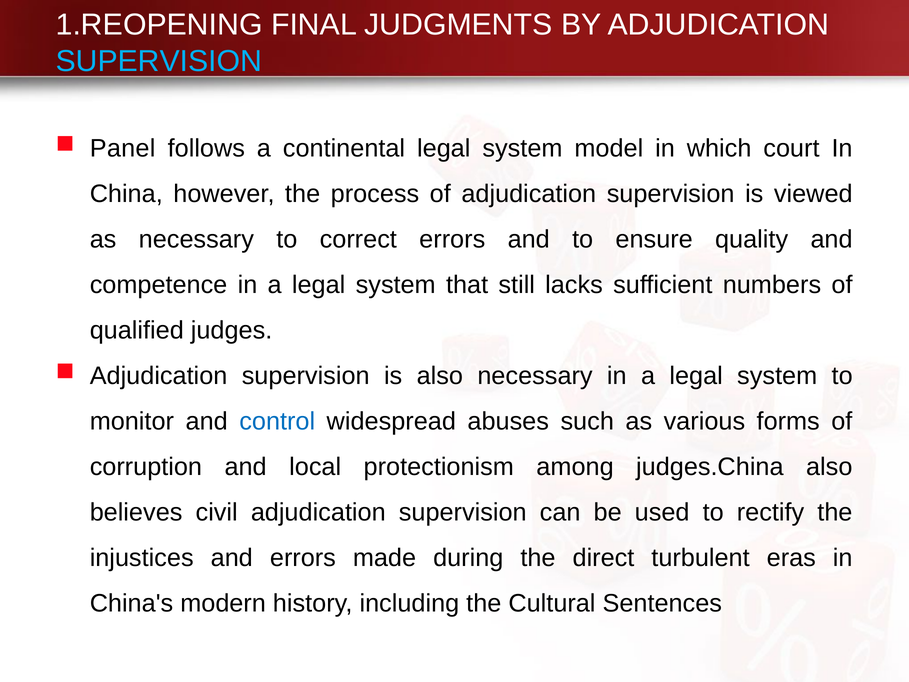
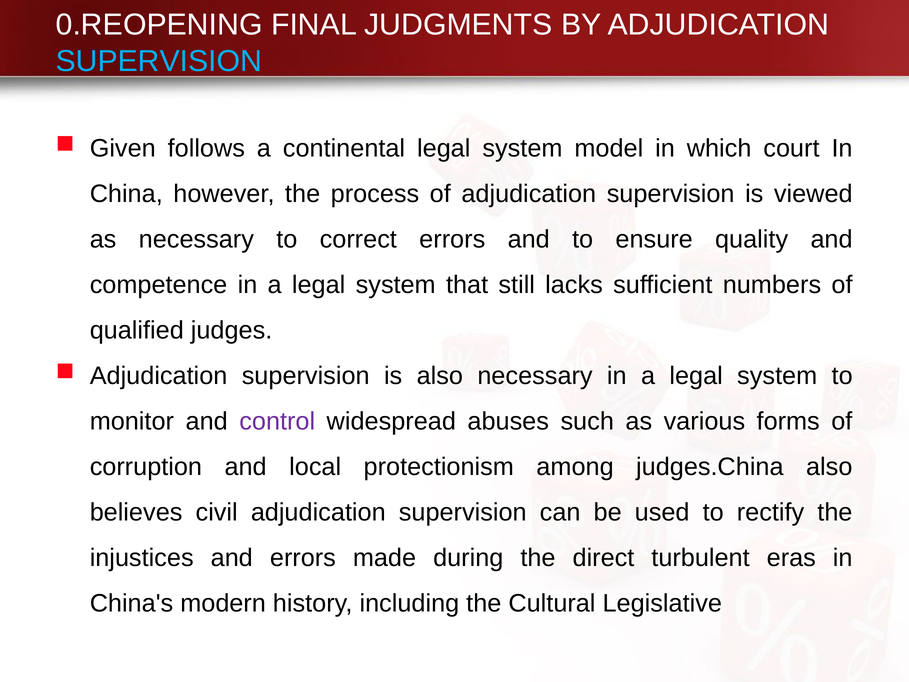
1.REOPENING: 1.REOPENING -> 0.REOPENING (159, 25)
Panel: Panel -> Given (123, 148)
control colour: blue -> purple (277, 421)
Sentences: Sentences -> Legislative (662, 603)
